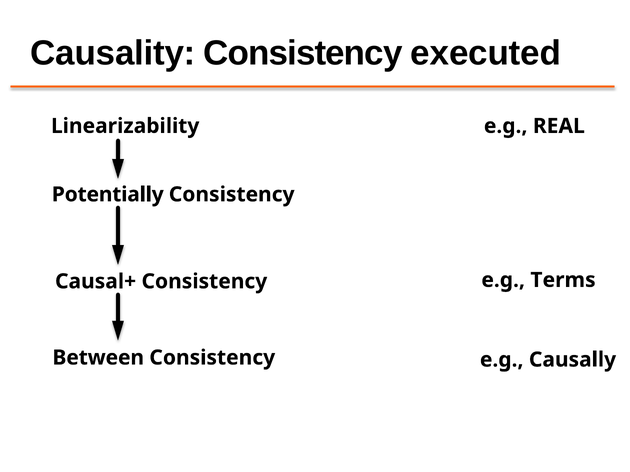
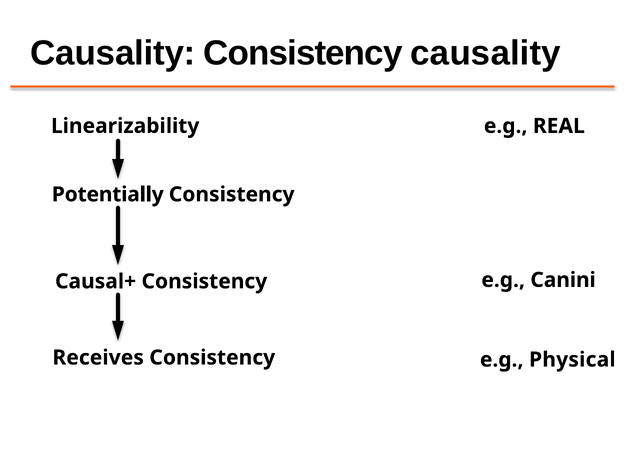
Consistency executed: executed -> causality (486, 53)
Terms: Terms -> Canini (563, 280)
Between: Between -> Receives (98, 358)
Causally: Causally -> Physical (572, 360)
